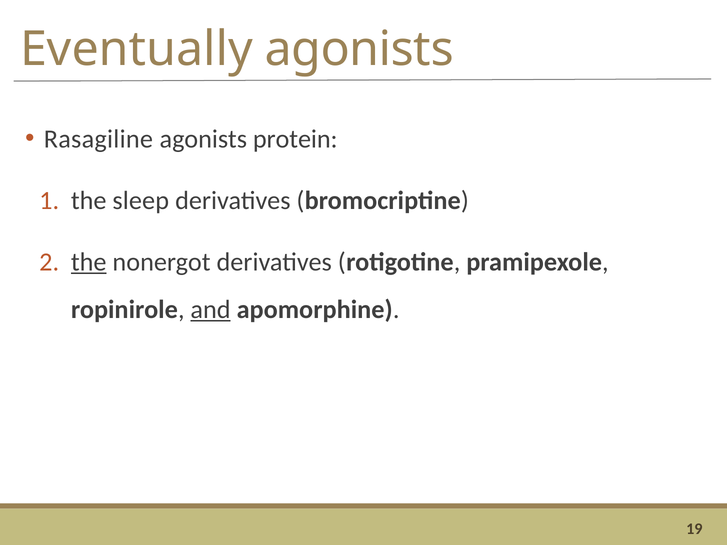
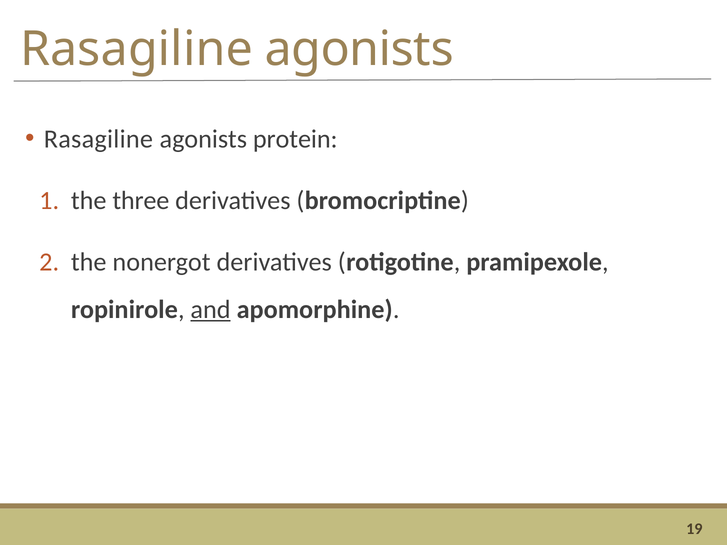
Eventually: Eventually -> Rasagiline (136, 49)
sleep: sleep -> three (141, 201)
the underline: present -> none (89, 262)
